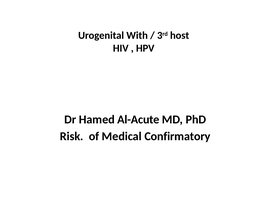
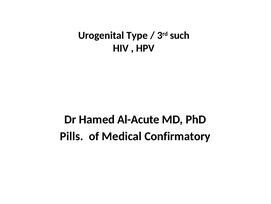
With: With -> Type (137, 35)
host: host -> such (180, 35)
Risk: Risk -> Pills (72, 136)
